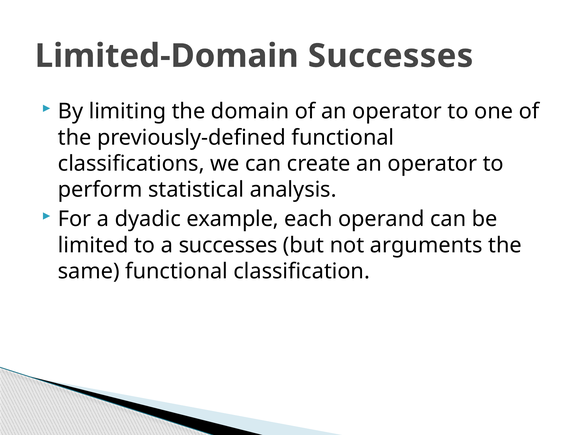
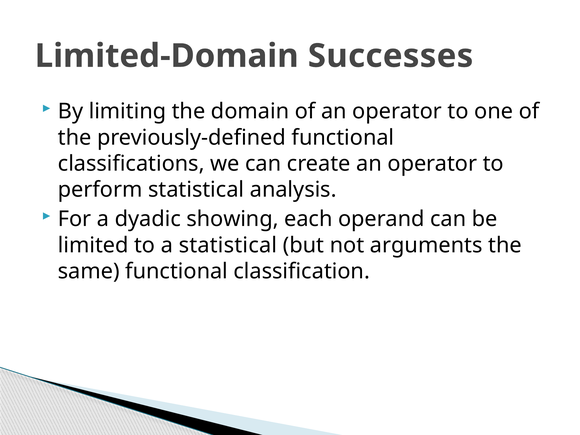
example: example -> showing (233, 219)
a successes: successes -> statistical (228, 245)
